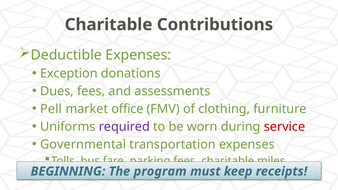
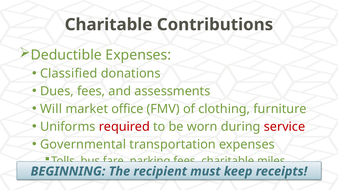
Exception: Exception -> Classified (69, 74)
Pell: Pell -> Will (51, 109)
required colour: purple -> red (124, 127)
program: program -> recipient (160, 171)
